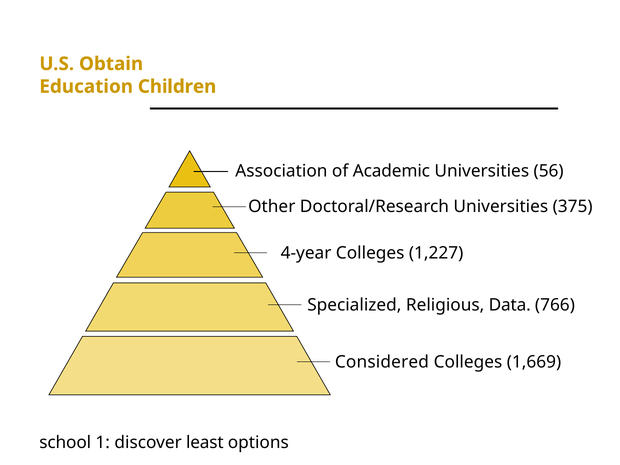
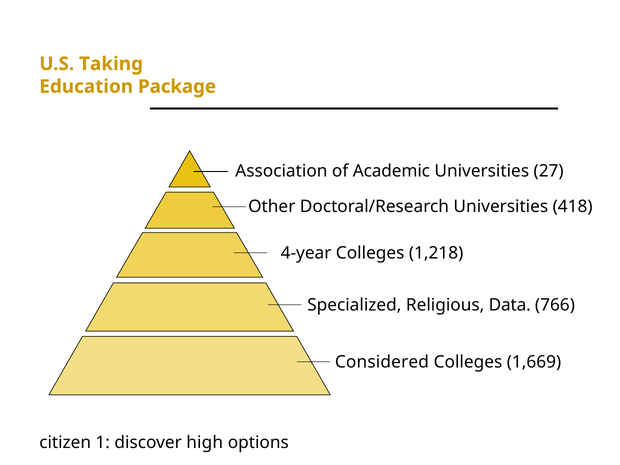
Obtain: Obtain -> Taking (111, 64)
Children: Children -> Package (177, 87)
56: 56 -> 27 (549, 171)
375: 375 -> 418 (573, 207)
1,227: 1,227 -> 1,218 (436, 253)
school: school -> citizen (65, 442)
least: least -> high (205, 442)
